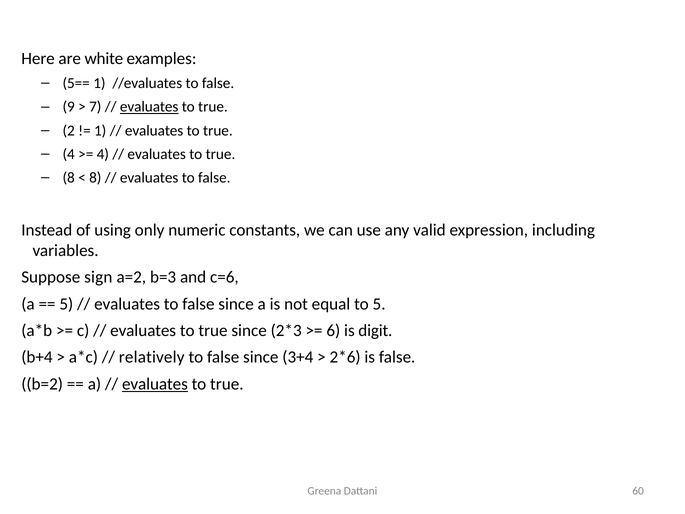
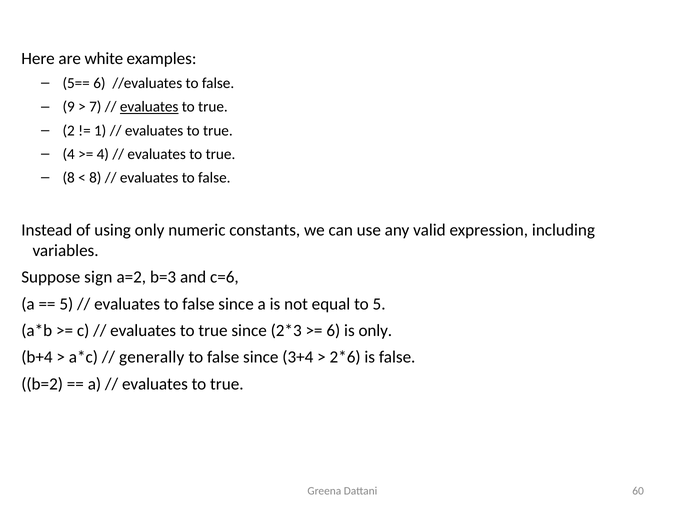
5== 1: 1 -> 6 (99, 83)
is digit: digit -> only (375, 330)
relatively: relatively -> generally (152, 357)
evaluates underline: present -> none (155, 384)
